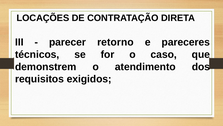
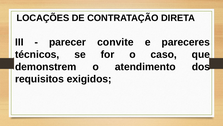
retorno: retorno -> convite (115, 42)
